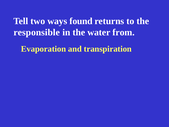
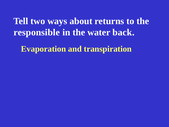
found: found -> about (81, 21)
from: from -> back (123, 32)
